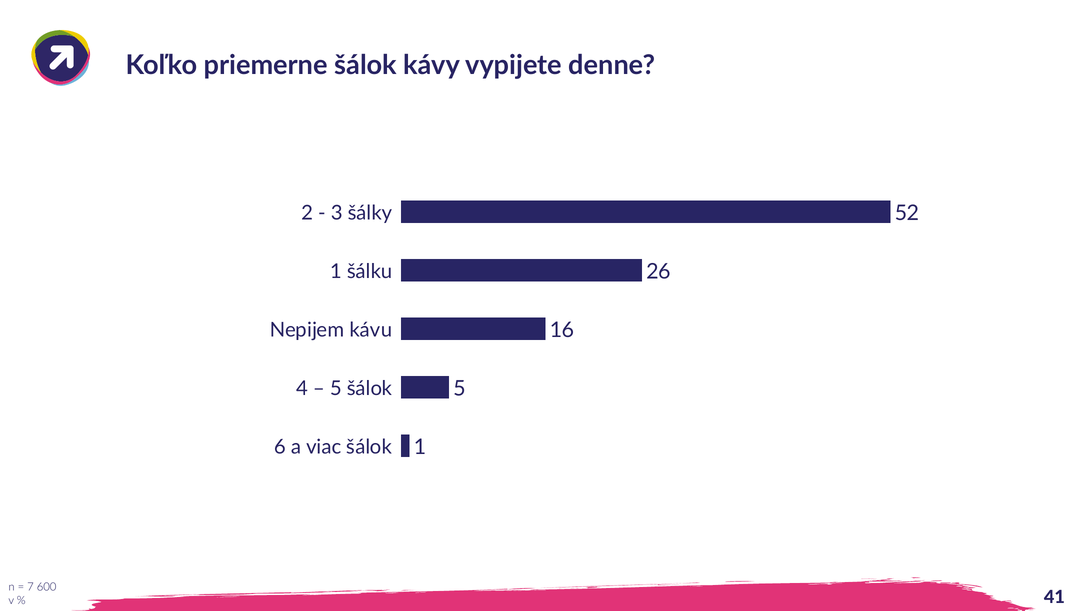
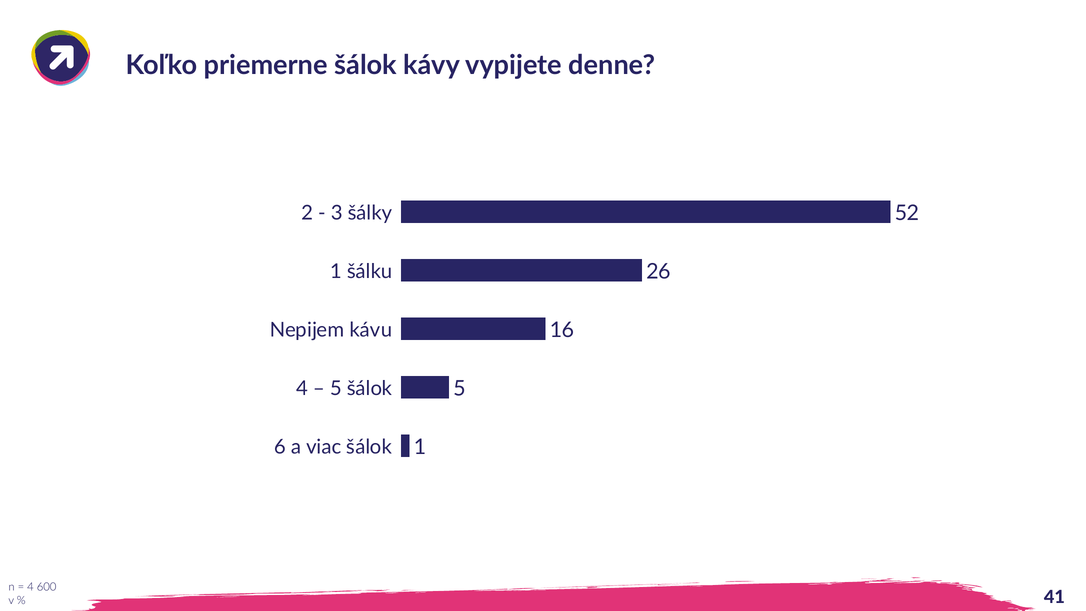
7: 7 -> 4 (30, 587)
